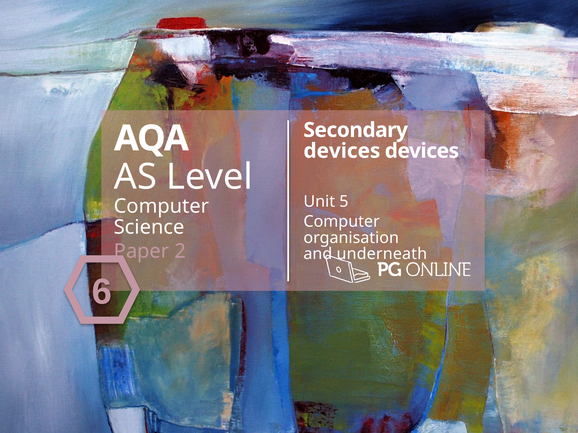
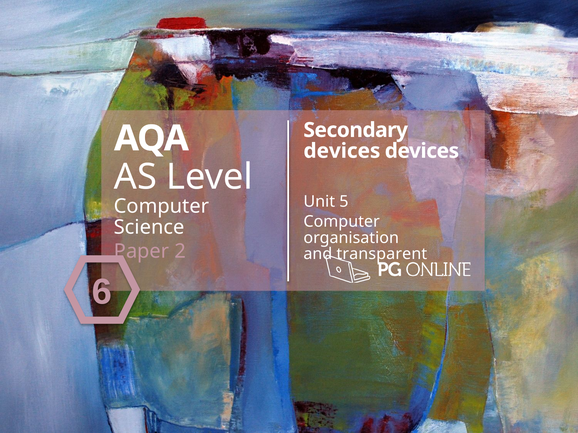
underneath: underneath -> transparent (382, 254)
